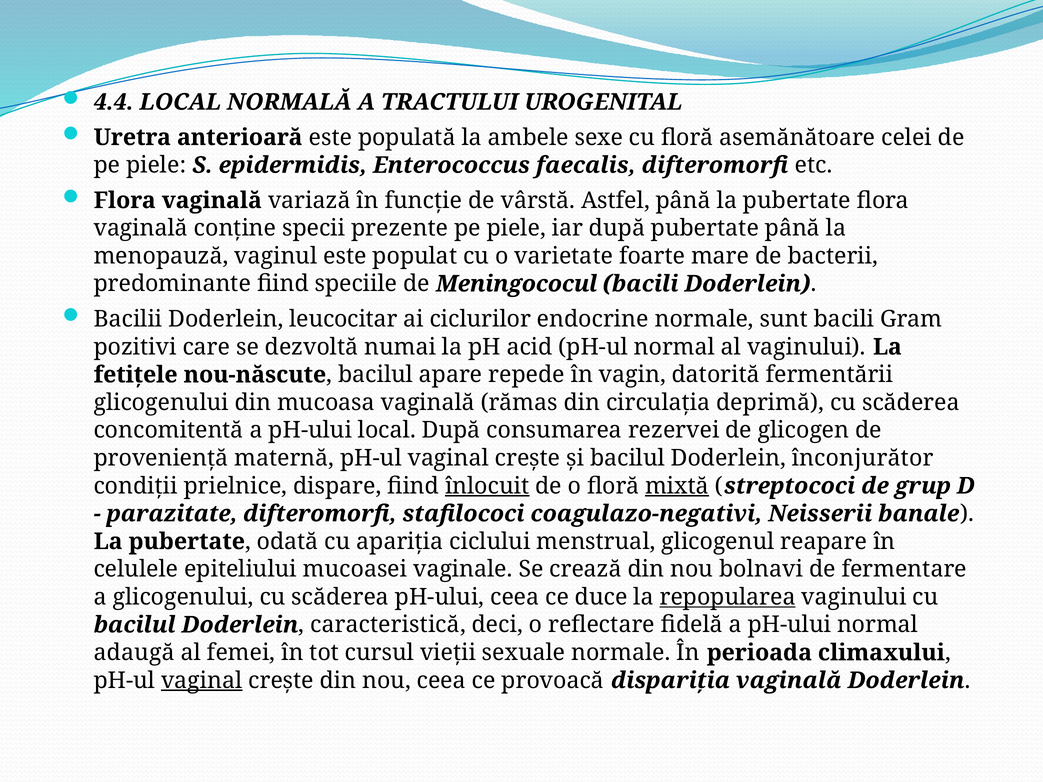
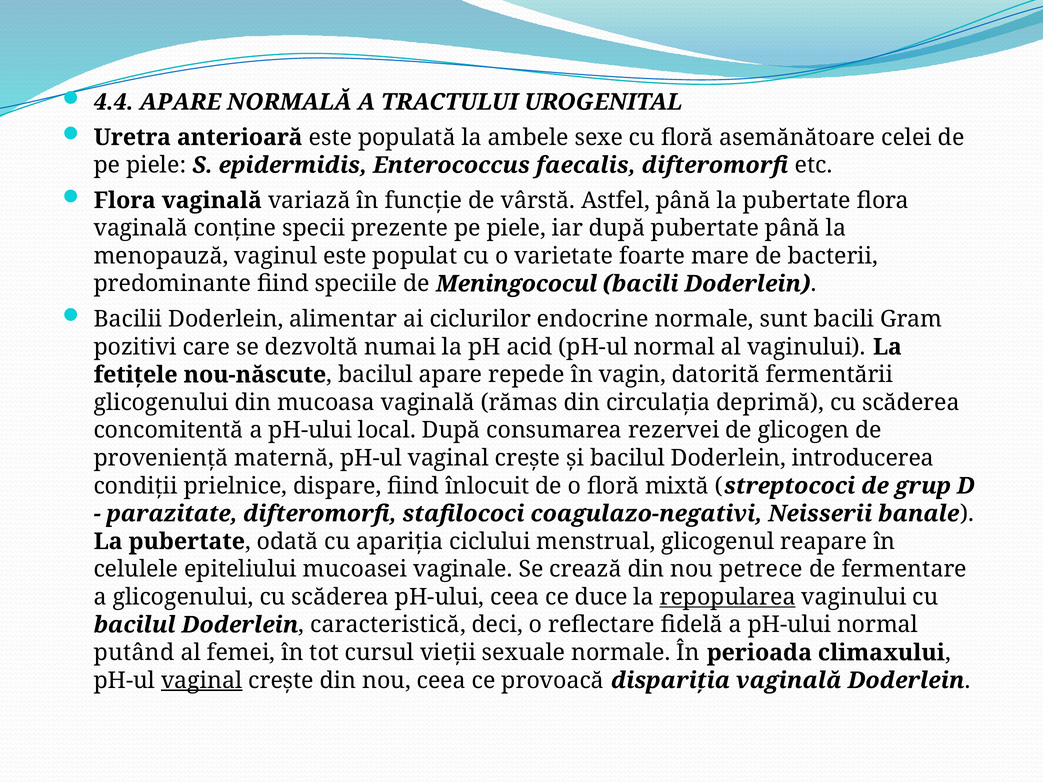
4.4 LOCAL: LOCAL -> APARE (180, 102)
leucocitar: leucocitar -> alimentar (343, 319)
înconjurător: înconjurător -> introducerea (863, 458)
înlocuit underline: present -> none (487, 486)
mixtă underline: present -> none (677, 486)
bolnavi: bolnavi -> petrece (761, 569)
adaugă: adaugă -> putând (134, 653)
